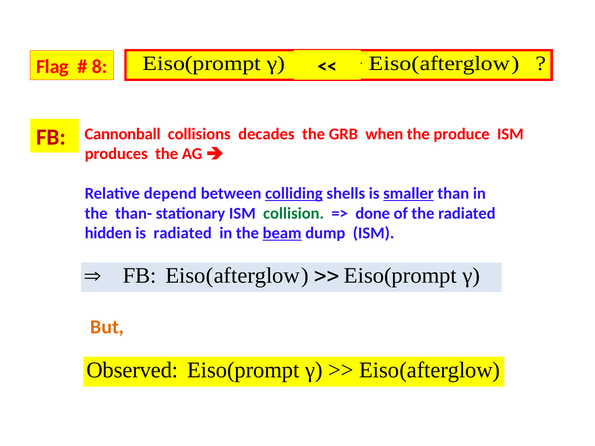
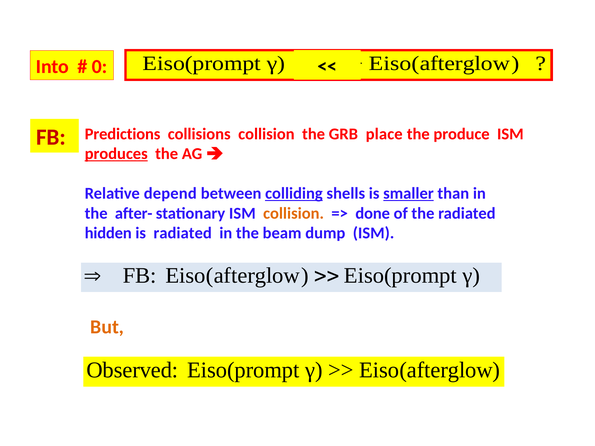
Flag: Flag -> Into (52, 67)
8: 8 -> 0 (100, 67)
Cannonball: Cannonball -> Predictions (123, 134)
collisions decades: decades -> collision (266, 134)
when: when -> place (384, 134)
produces underline: none -> present (116, 154)
than-: than- -> after- (134, 213)
collision colour: green -> orange (294, 213)
beam underline: present -> none (282, 233)
